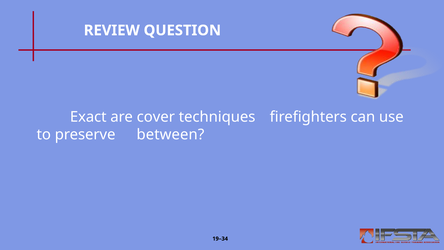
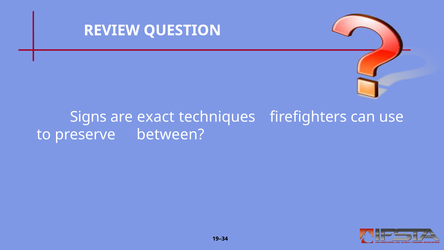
Exact: Exact -> Signs (88, 117)
cover: cover -> exact (156, 117)
